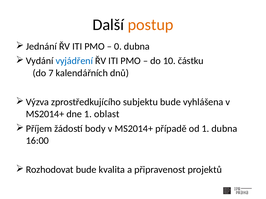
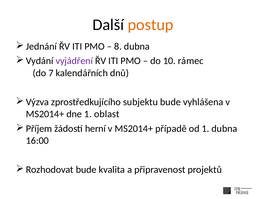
0: 0 -> 8 (118, 47)
vyjádření colour: blue -> purple (74, 61)
částku: částku -> rámec (191, 61)
body: body -> herní (95, 129)
